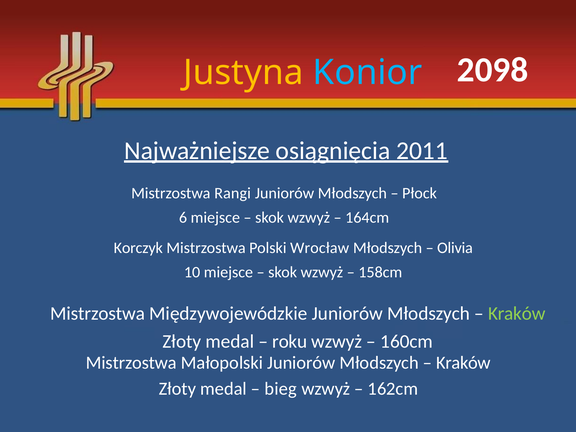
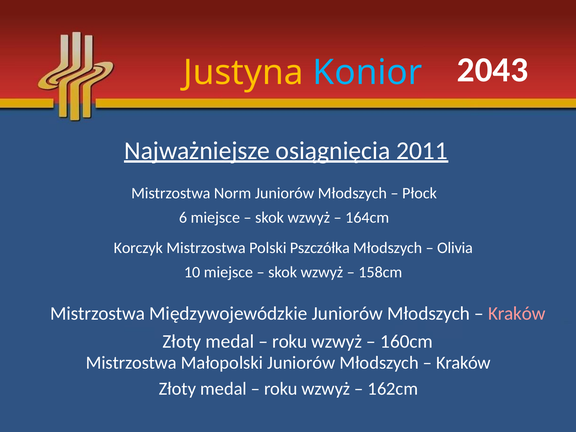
2098: 2098 -> 2043 (493, 70)
Rangi: Rangi -> Norm (233, 193)
Wrocław: Wrocław -> Pszczółka (320, 248)
Kraków colour: light green -> pink (517, 313)
bieg: bieg -> roku (281, 389)
